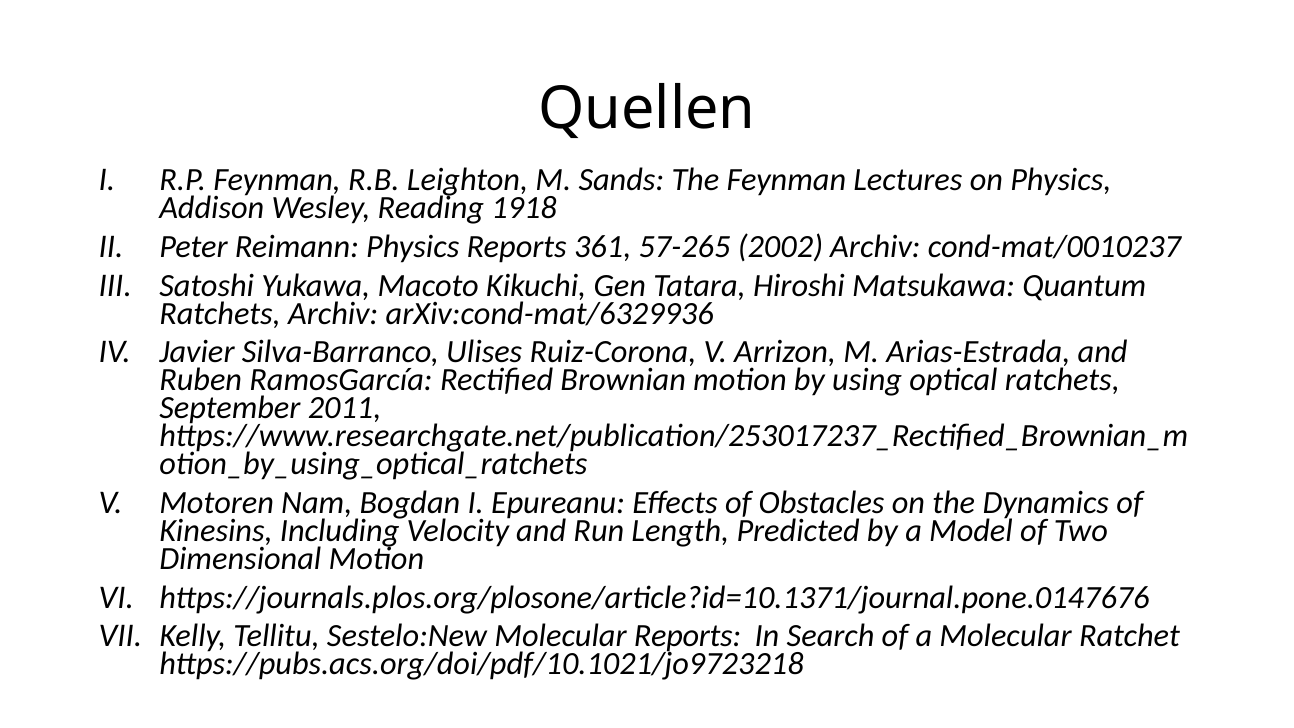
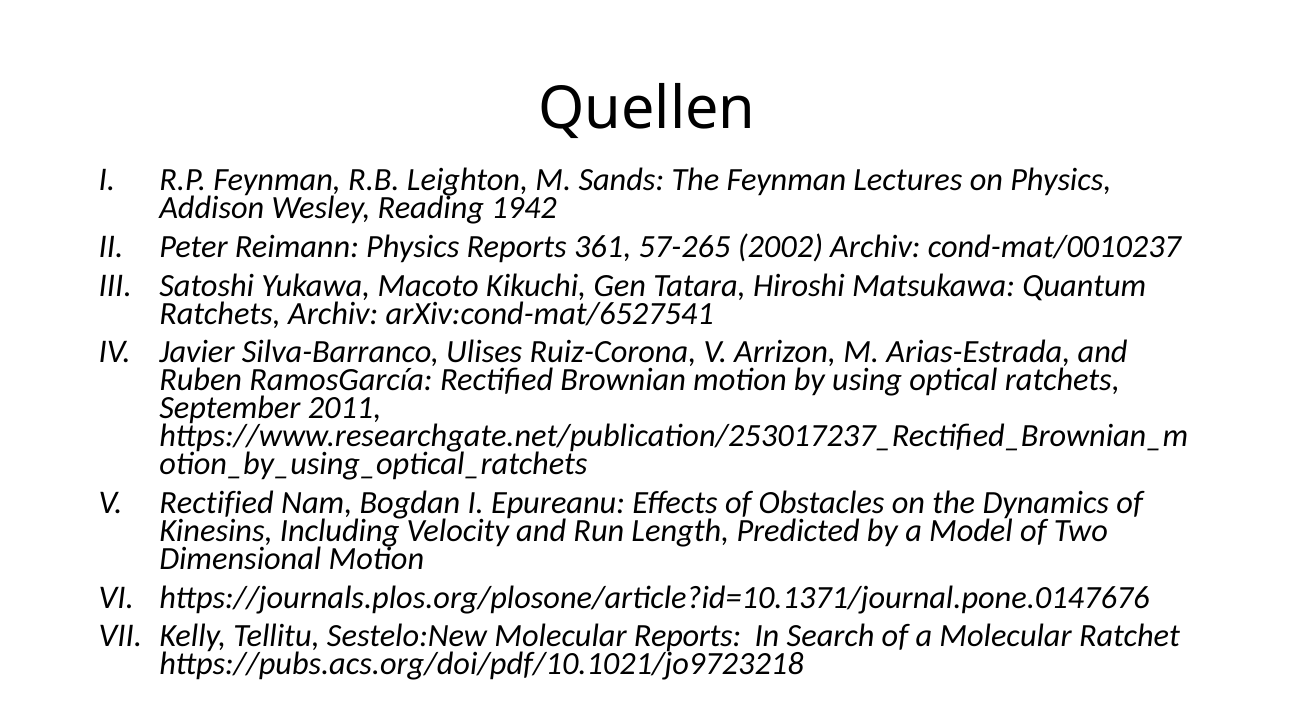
1918: 1918 -> 1942 (524, 208)
arXiv:cond-mat/6329936: arXiv:cond-mat/6329936 -> arXiv:cond-mat/6527541 (550, 313)
V Motoren: Motoren -> Rectified (217, 503)
